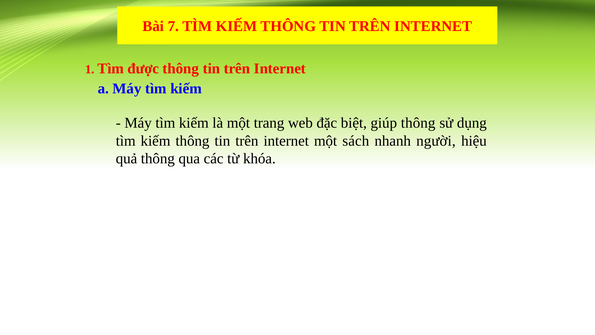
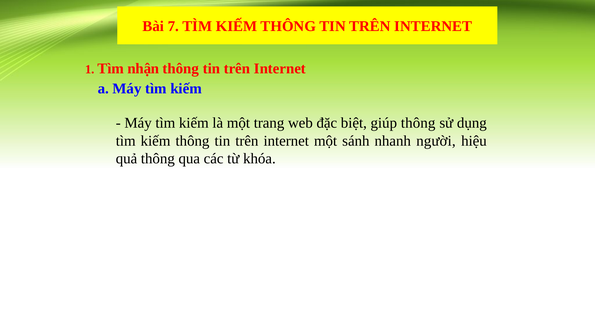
được: được -> nhận (143, 69)
sách: sách -> sánh (356, 141)
